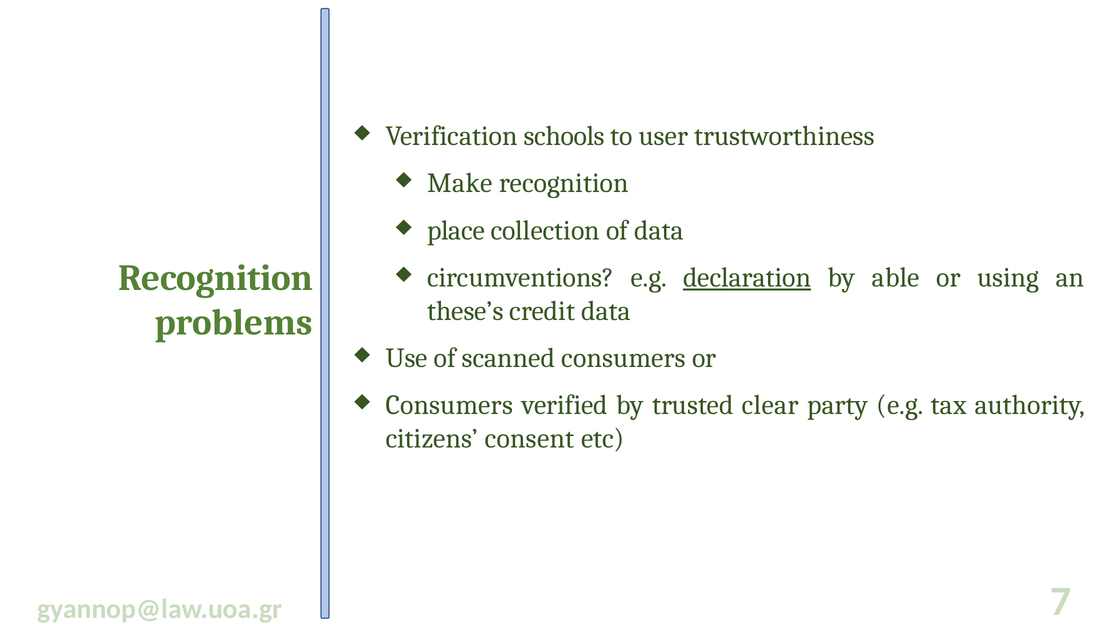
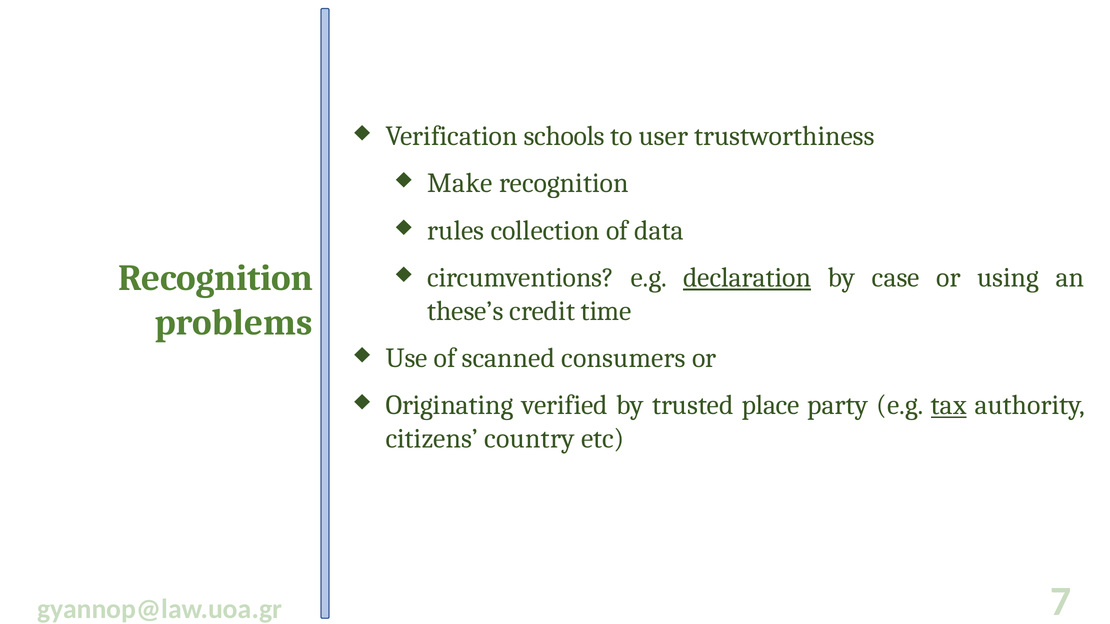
place: place -> rules (456, 231)
able: able -> case (896, 278)
credit data: data -> time (606, 311)
Consumers: Consumers -> Originating (449, 405)
clear: clear -> place (771, 405)
tax underline: none -> present (949, 405)
consent: consent -> country (530, 439)
